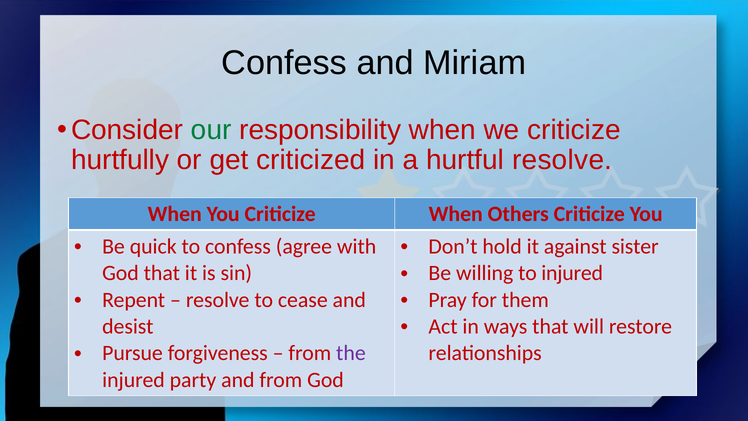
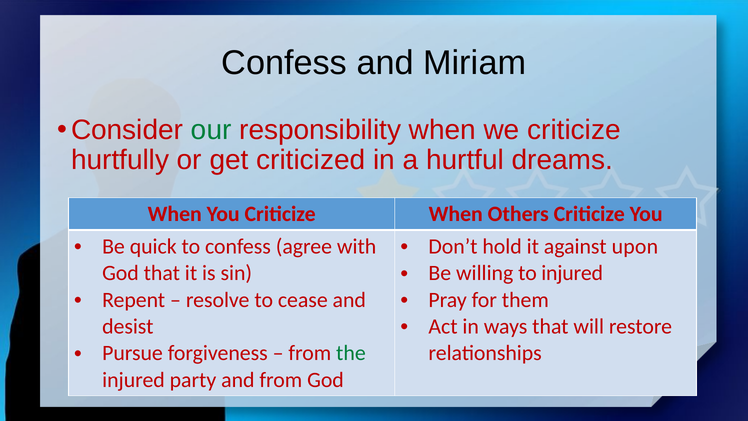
hurtful resolve: resolve -> dreams (562, 160)
sister: sister -> upon (635, 246)
the colour: purple -> green (351, 353)
